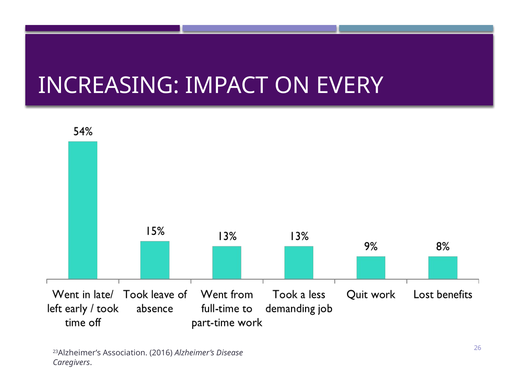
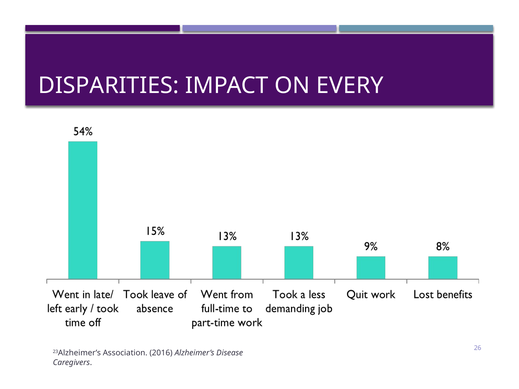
INCREASING: INCREASING -> DISPARITIES (109, 86)
